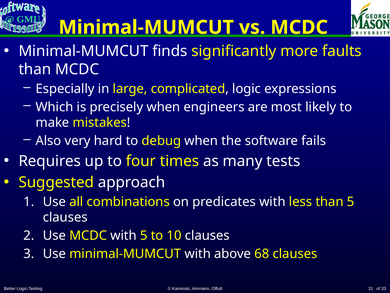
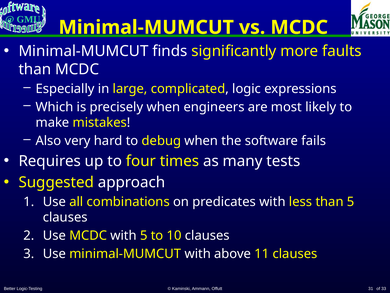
68: 68 -> 11 (262, 253)
